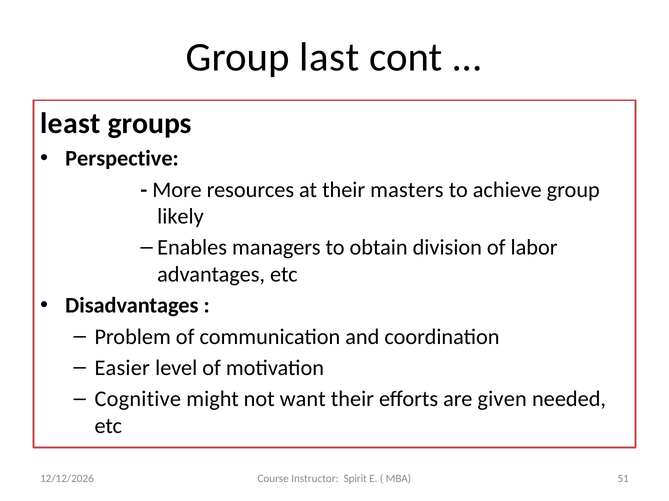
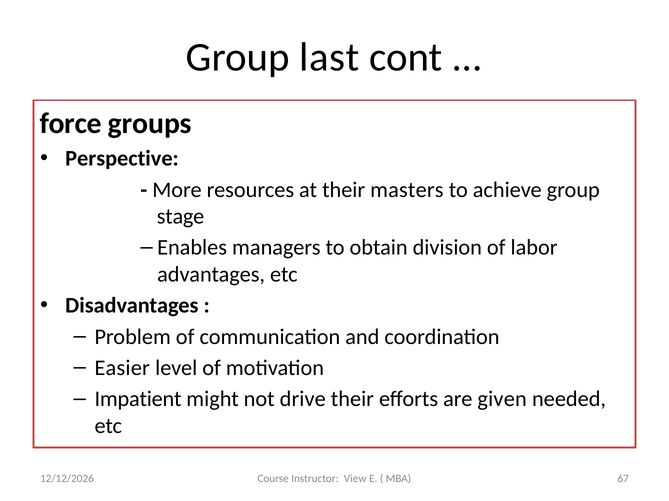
least: least -> force (71, 124)
likely: likely -> stage (181, 217)
Cognitive: Cognitive -> Impatient (138, 400)
want: want -> drive (303, 400)
Spirit: Spirit -> View (355, 479)
51: 51 -> 67 (623, 479)
